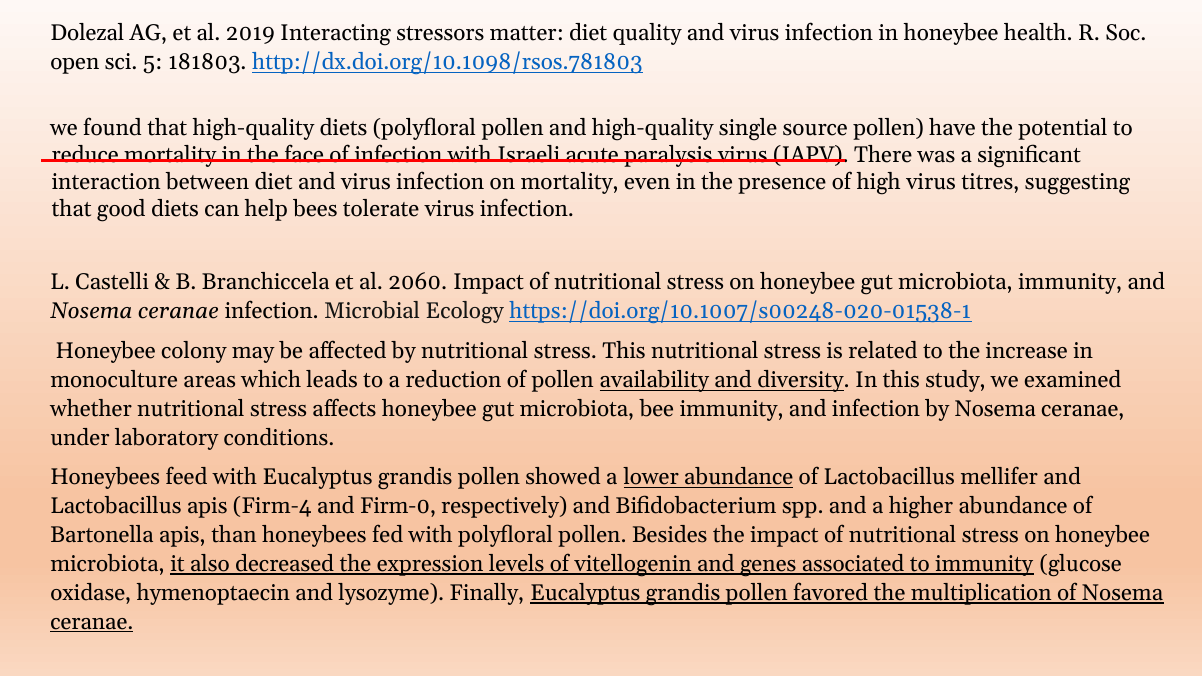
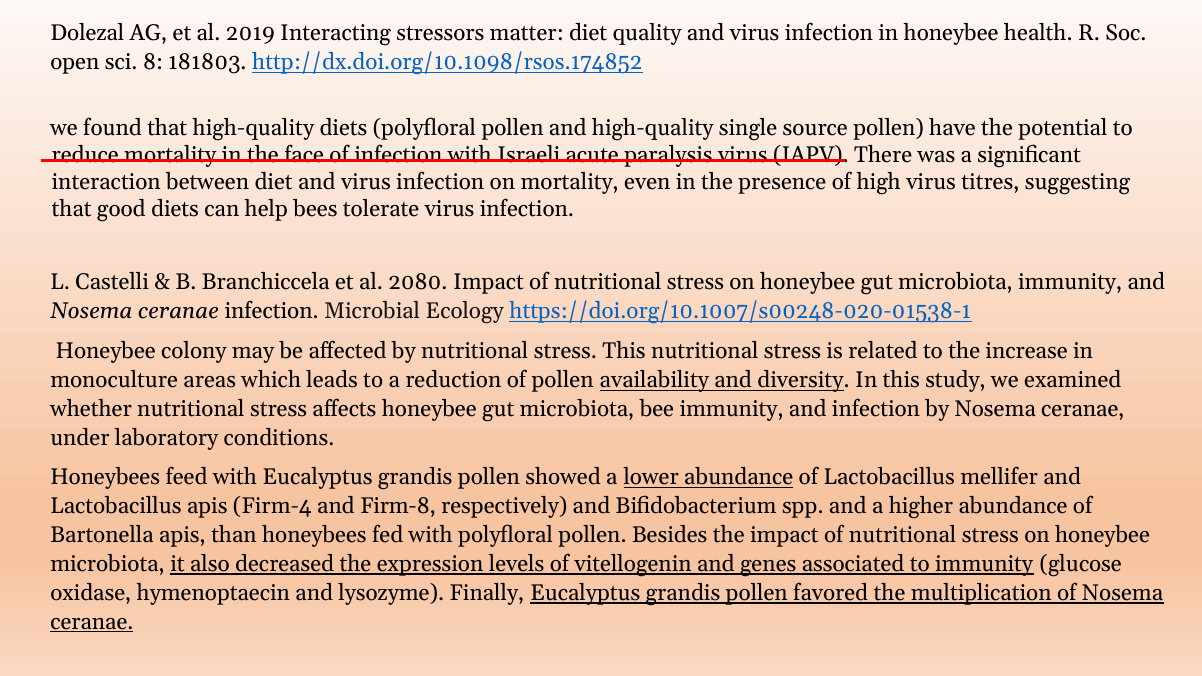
5: 5 -> 8 (153, 62)
http://dx.doi.org/10.1098/rsos.781803: http://dx.doi.org/10.1098/rsos.781803 -> http://dx.doi.org/10.1098/rsos.174852 (447, 62)
2060: 2060 -> 2080 (418, 282)
Firm-0: Firm-0 -> Firm-8 (398, 506)
